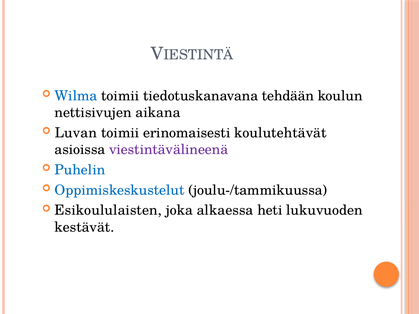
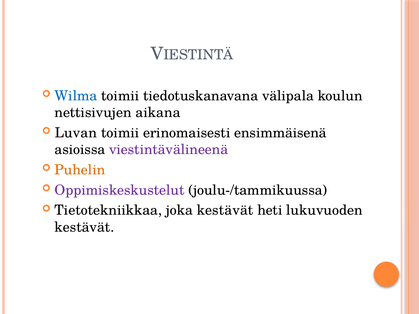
tehdään: tehdään -> välipala (288, 96)
koulutehtävät: koulutehtävät -> ensimmäisenä (280, 133)
Puhelin colour: blue -> orange (80, 170)
Oppimiskeskustelut colour: blue -> purple (120, 190)
Esikoululaisten: Esikoululaisten -> Tietotekniikkaa (108, 211)
joka alkaessa: alkaessa -> kestävät (225, 211)
